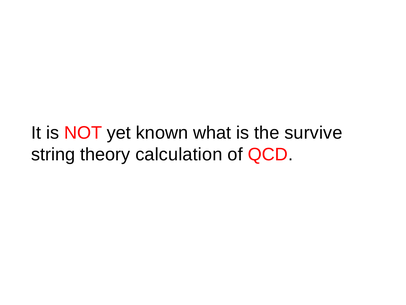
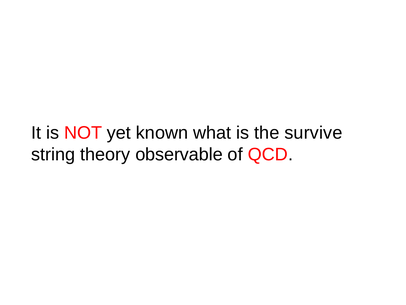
calculation: calculation -> observable (179, 154)
